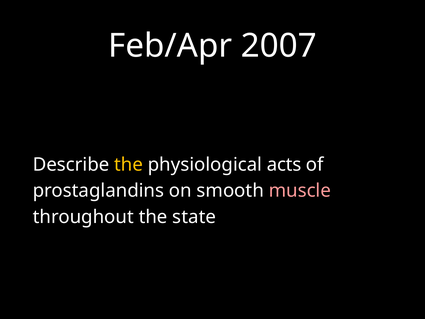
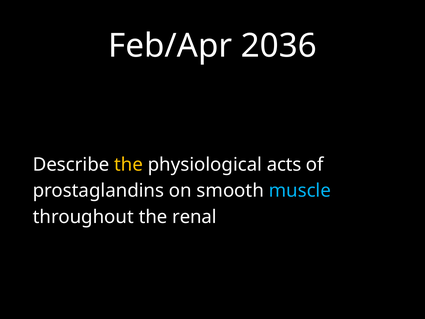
2007: 2007 -> 2036 (279, 46)
muscle colour: pink -> light blue (300, 191)
state: state -> renal (194, 217)
